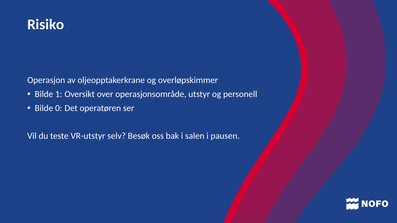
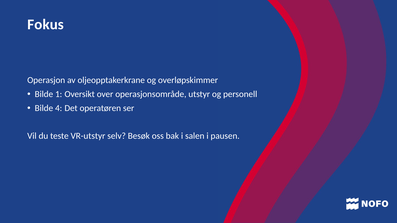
Risiko: Risiko -> Fokus (46, 25)
0: 0 -> 4 (59, 108)
